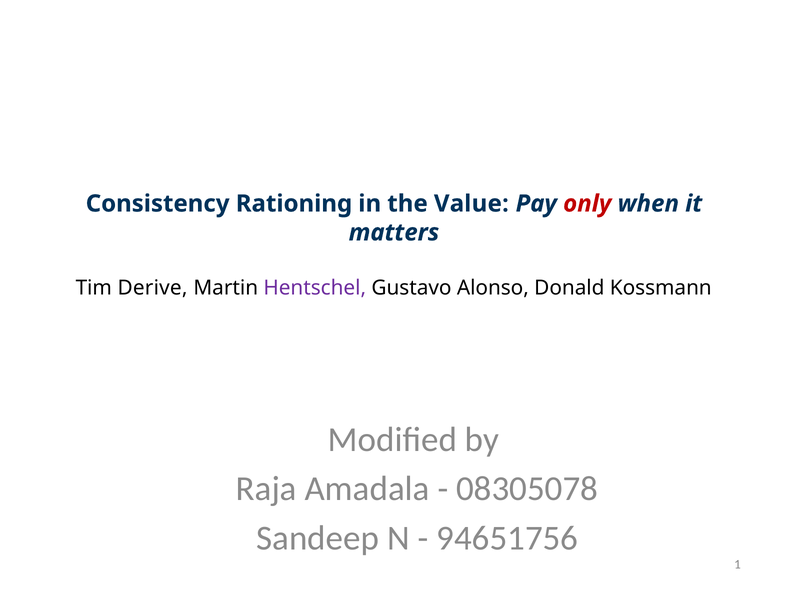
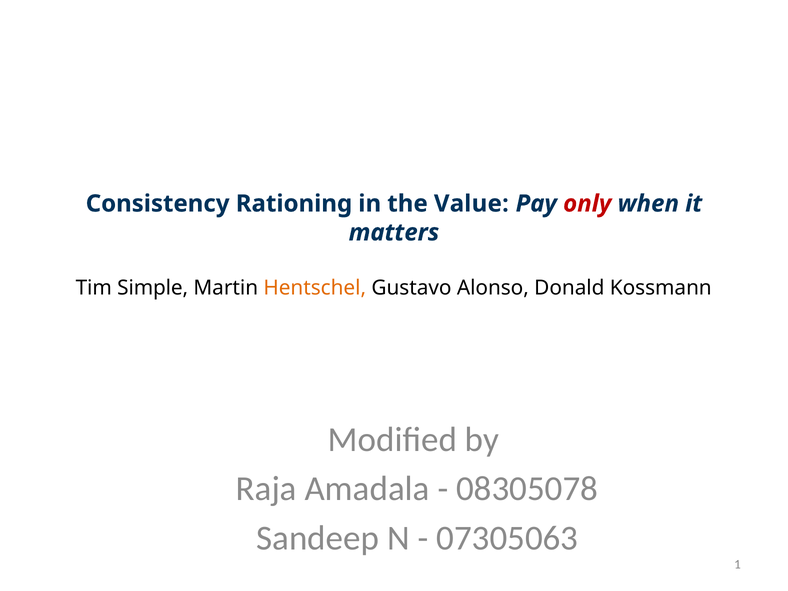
Derive: Derive -> Simple (153, 288)
Hentschel colour: purple -> orange (315, 288)
94651756: 94651756 -> 07305063 (507, 538)
